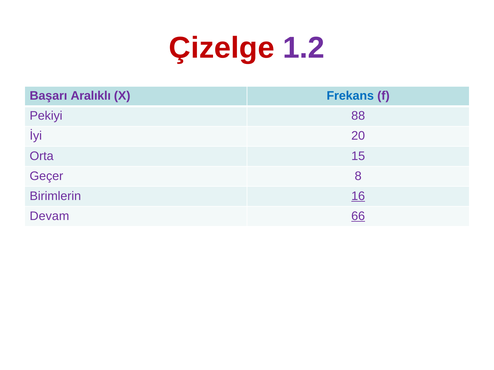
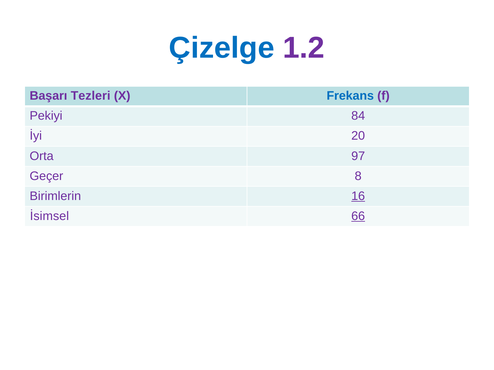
Çizelge colour: red -> blue (222, 48)
Aralıklı: Aralıklı -> Tezleri (91, 96)
88: 88 -> 84 (358, 116)
15: 15 -> 97 (358, 156)
Devam: Devam -> İsimsel (49, 216)
